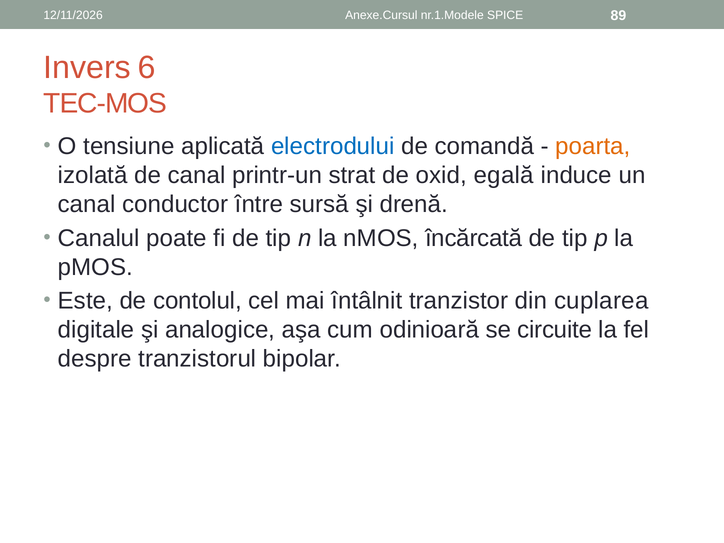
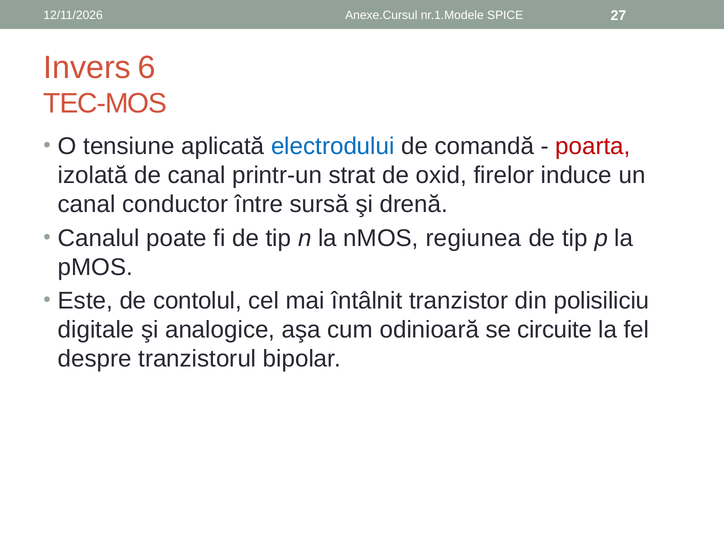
89: 89 -> 27 (618, 15)
poarta colour: orange -> red (593, 146)
egală: egală -> firelor (504, 175)
încărcată: încărcată -> regiunea (473, 238)
cuplarea: cuplarea -> polisiliciu (601, 301)
